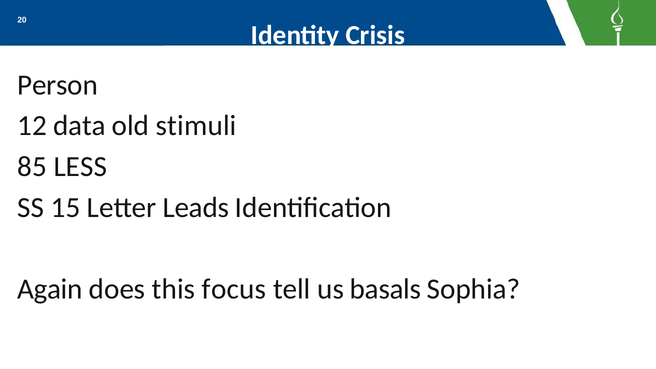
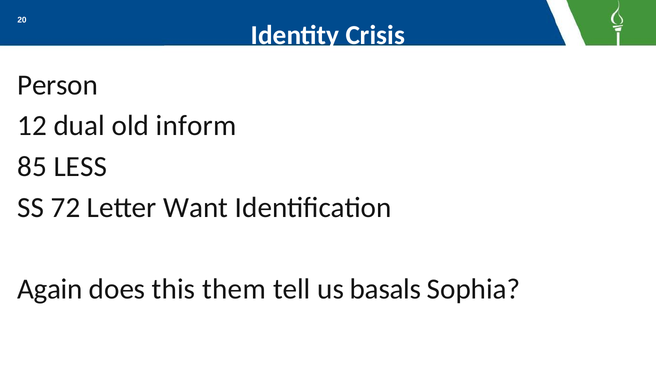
data: data -> dual (79, 126)
stimuli: stimuli -> inform (196, 126)
15: 15 -> 72 (66, 208)
Leads: Leads -> Want (196, 208)
focus: focus -> them (234, 289)
